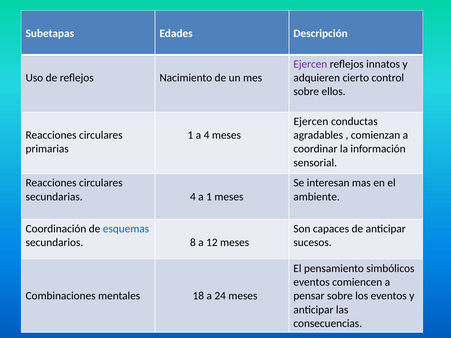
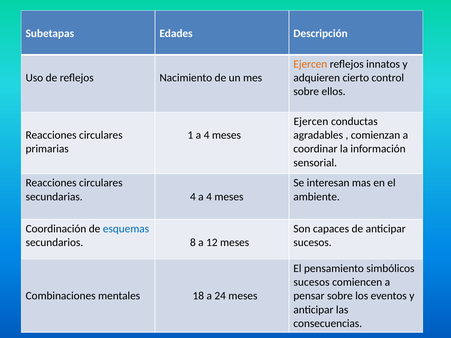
Ejercen colour: purple -> orange (310, 64)
4 a 1: 1 -> 4 (209, 197)
eventos: eventos -> sucesos (311, 282)
